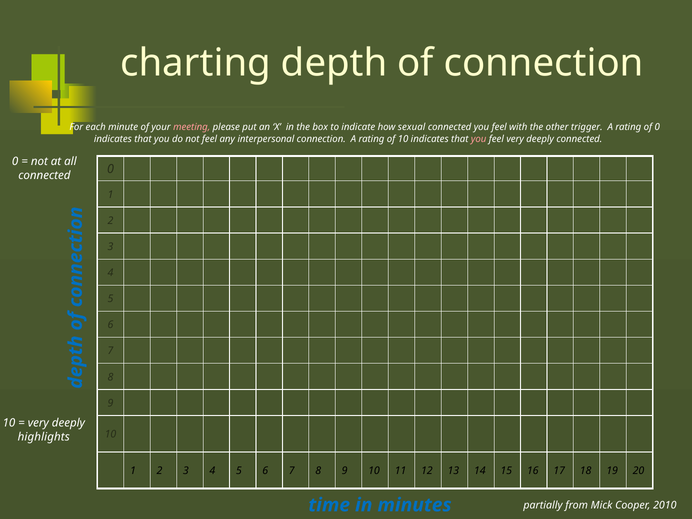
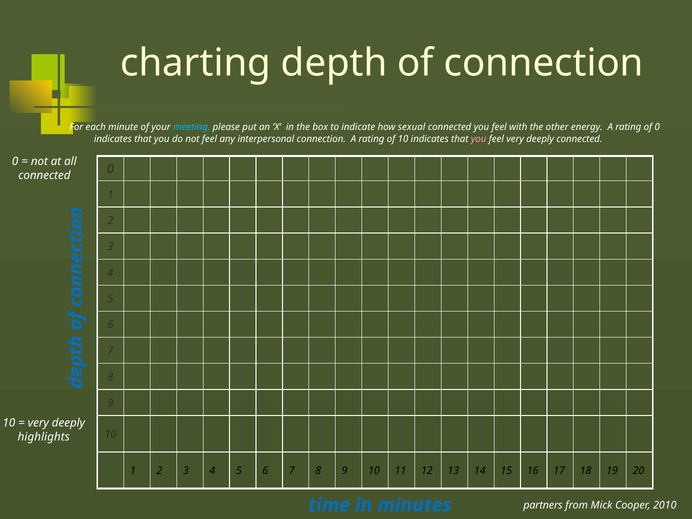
meeting colour: pink -> light blue (192, 127)
trigger: trigger -> energy (587, 127)
partially: partially -> partners (543, 505)
